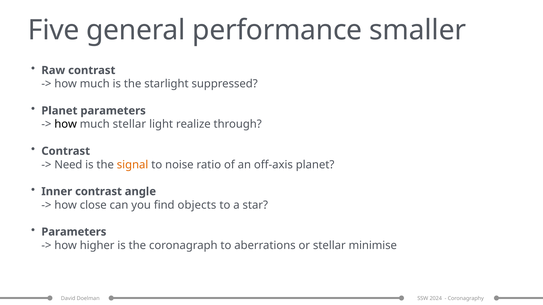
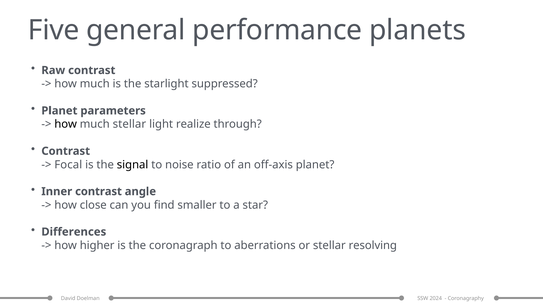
smaller: smaller -> planets (418, 30)
Need: Need -> Focal (68, 165)
signal colour: orange -> black (133, 165)
objects: objects -> smaller (197, 205)
Parameters: Parameters -> Differences (74, 232)
minimise: minimise -> resolving (373, 246)
